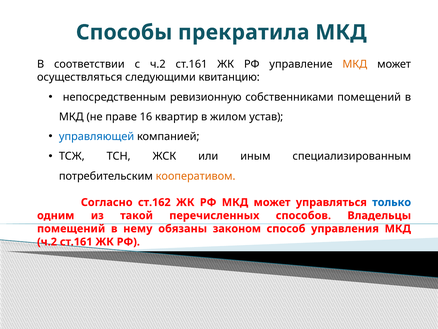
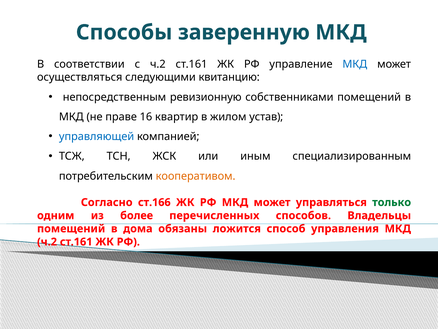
прекратила: прекратила -> заверенную (244, 32)
МКД colour: orange -> blue (355, 64)
ст.162: ст.162 -> ст.166 (154, 202)
только colour: blue -> green (392, 202)
такой: такой -> более (137, 215)
нему: нему -> дома (138, 228)
законом: законом -> ложится (237, 228)
